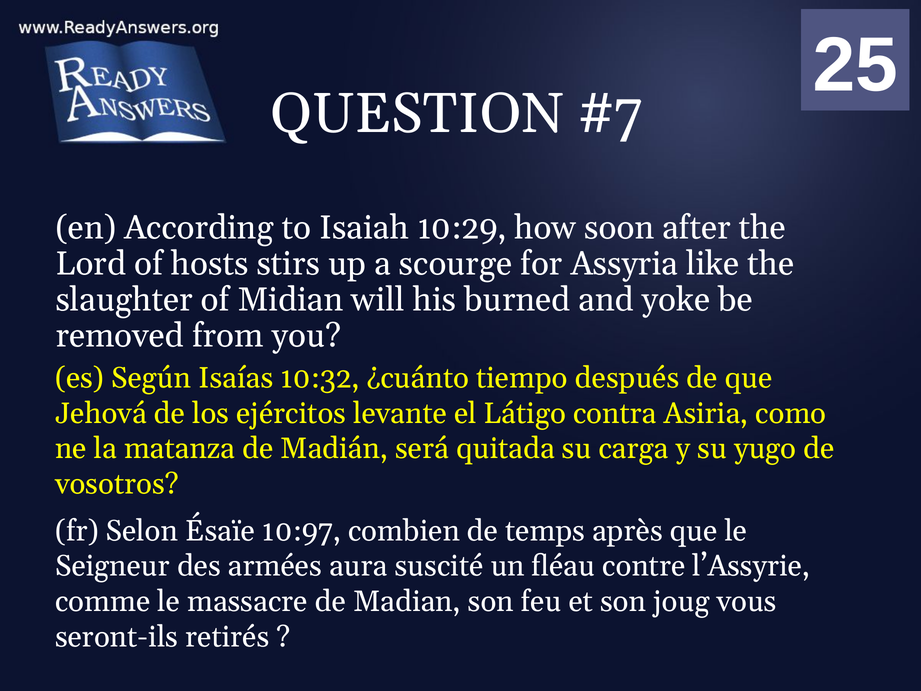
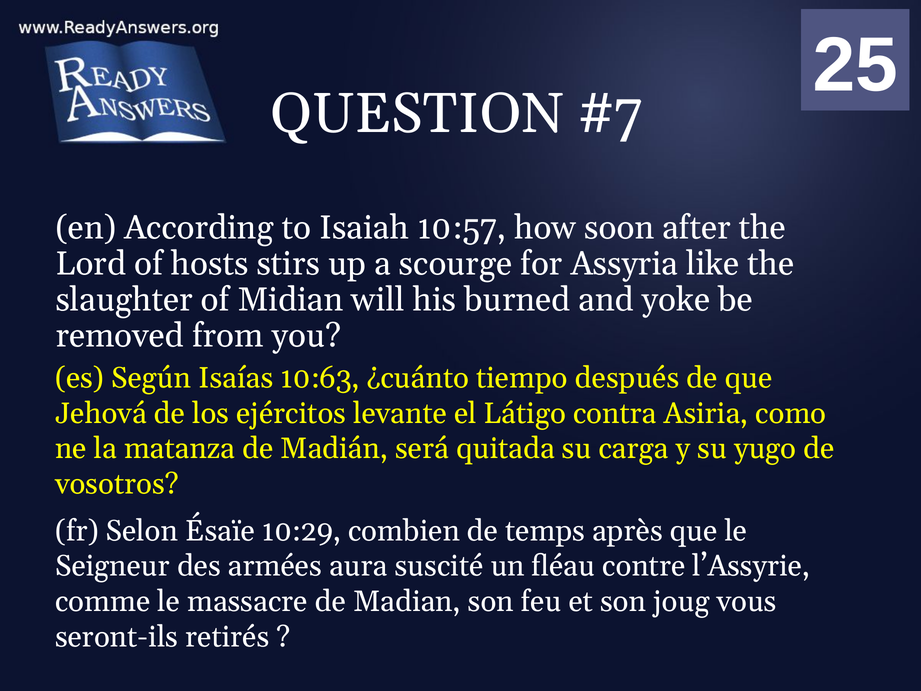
10:29: 10:29 -> 10:57 (462, 228)
10:32: 10:32 -> 10:63 (320, 378)
10:97: 10:97 -> 10:29 (302, 531)
